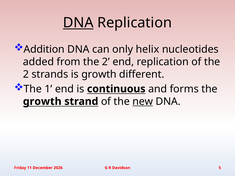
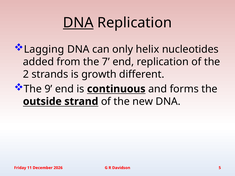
Addition: Addition -> Lagging (44, 49)
from the 2: 2 -> 7 (106, 62)
1: 1 -> 9 (48, 89)
growth: growth -> outside (42, 102)
new underline: present -> none (143, 102)
